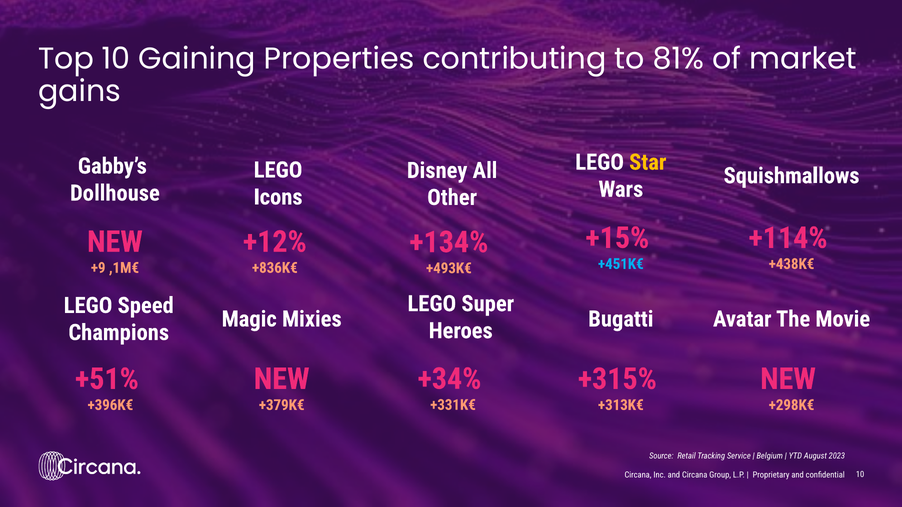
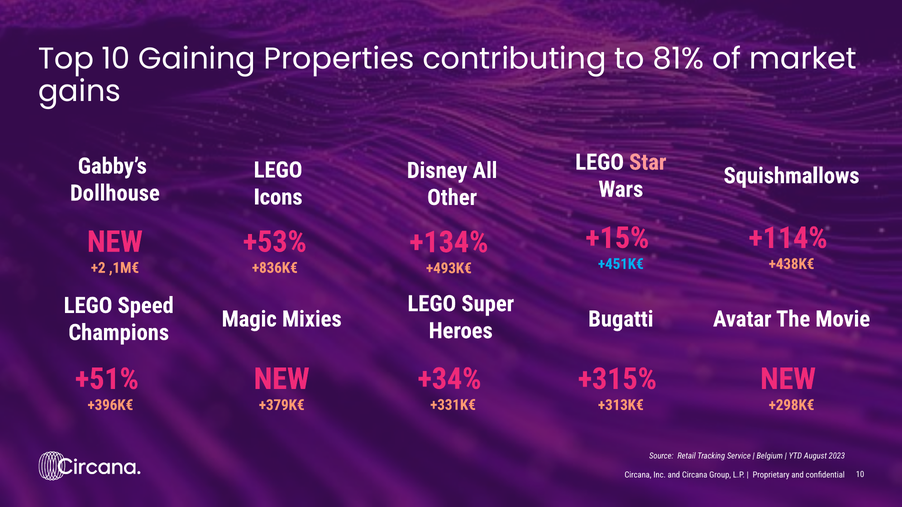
Star colour: yellow -> pink (648, 162)
+12%: +12% -> +53% (275, 242)
+9: +9 -> +2 (98, 268)
